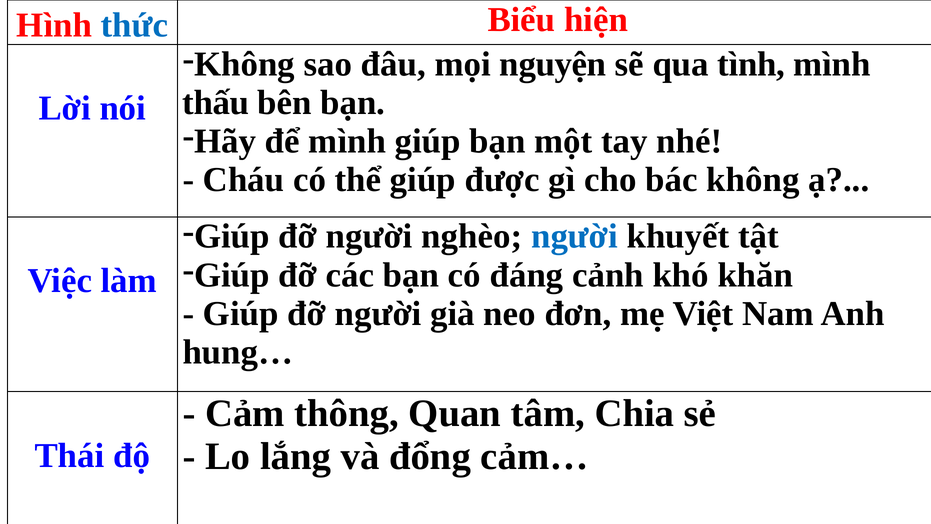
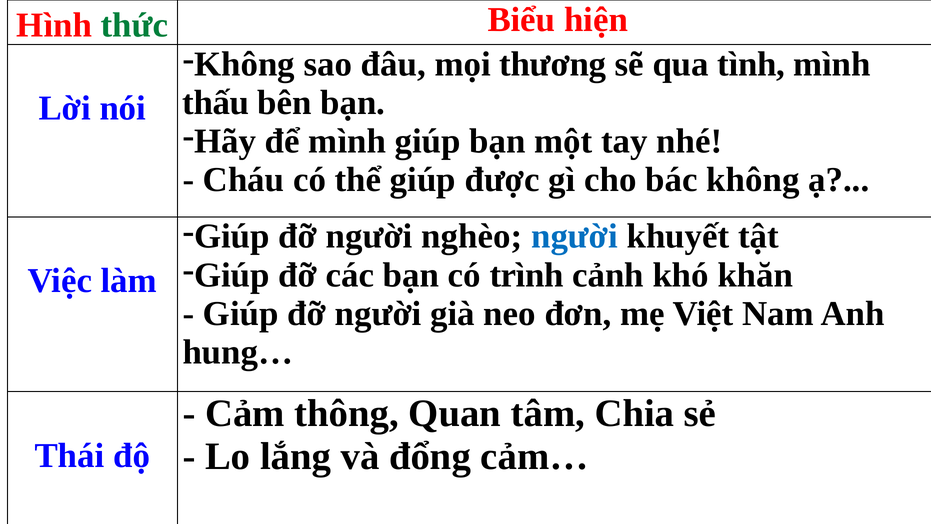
thức colour: blue -> green (134, 25)
nguyện: nguyện -> thương (553, 64)
đáng: đáng -> trình (527, 275)
